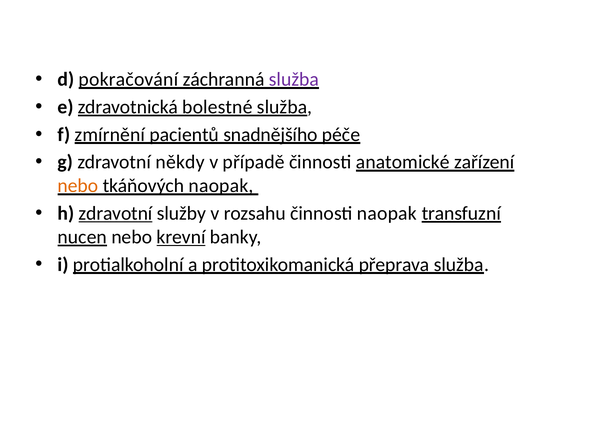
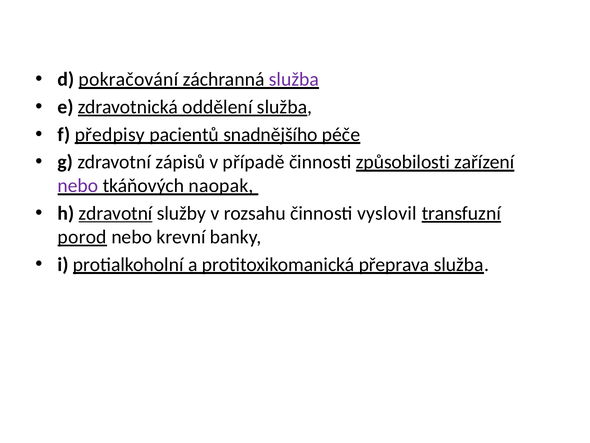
bolestné: bolestné -> oddělení (217, 107)
zmírnění: zmírnění -> předpisy (110, 134)
někdy: někdy -> zápisů (180, 162)
anatomické: anatomické -> způsobilosti (403, 162)
nebo colour: orange -> purple (78, 186)
činnosti naopak: naopak -> vyslovil (387, 213)
nucen: nucen -> porod (82, 237)
krevní underline: present -> none (181, 237)
